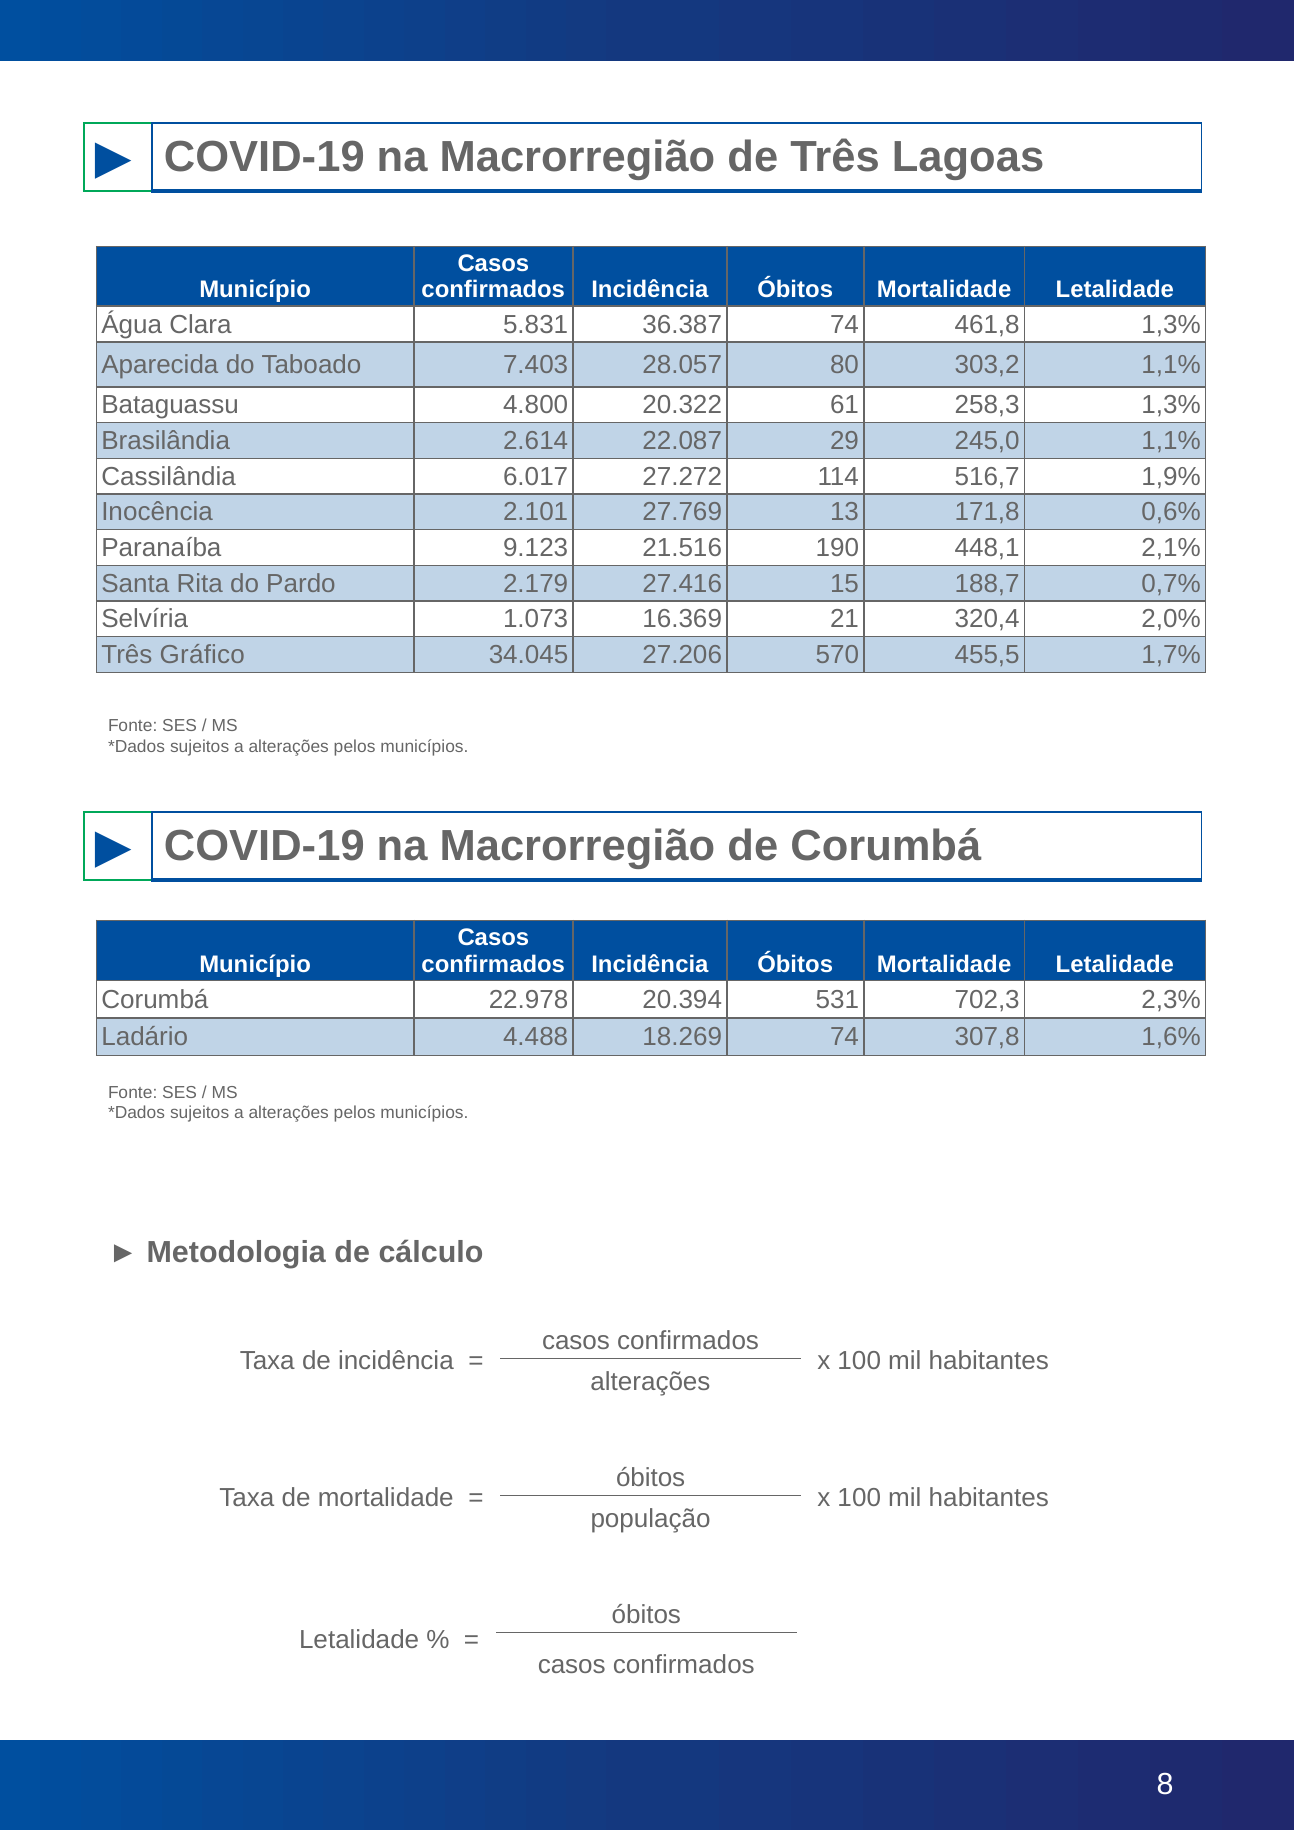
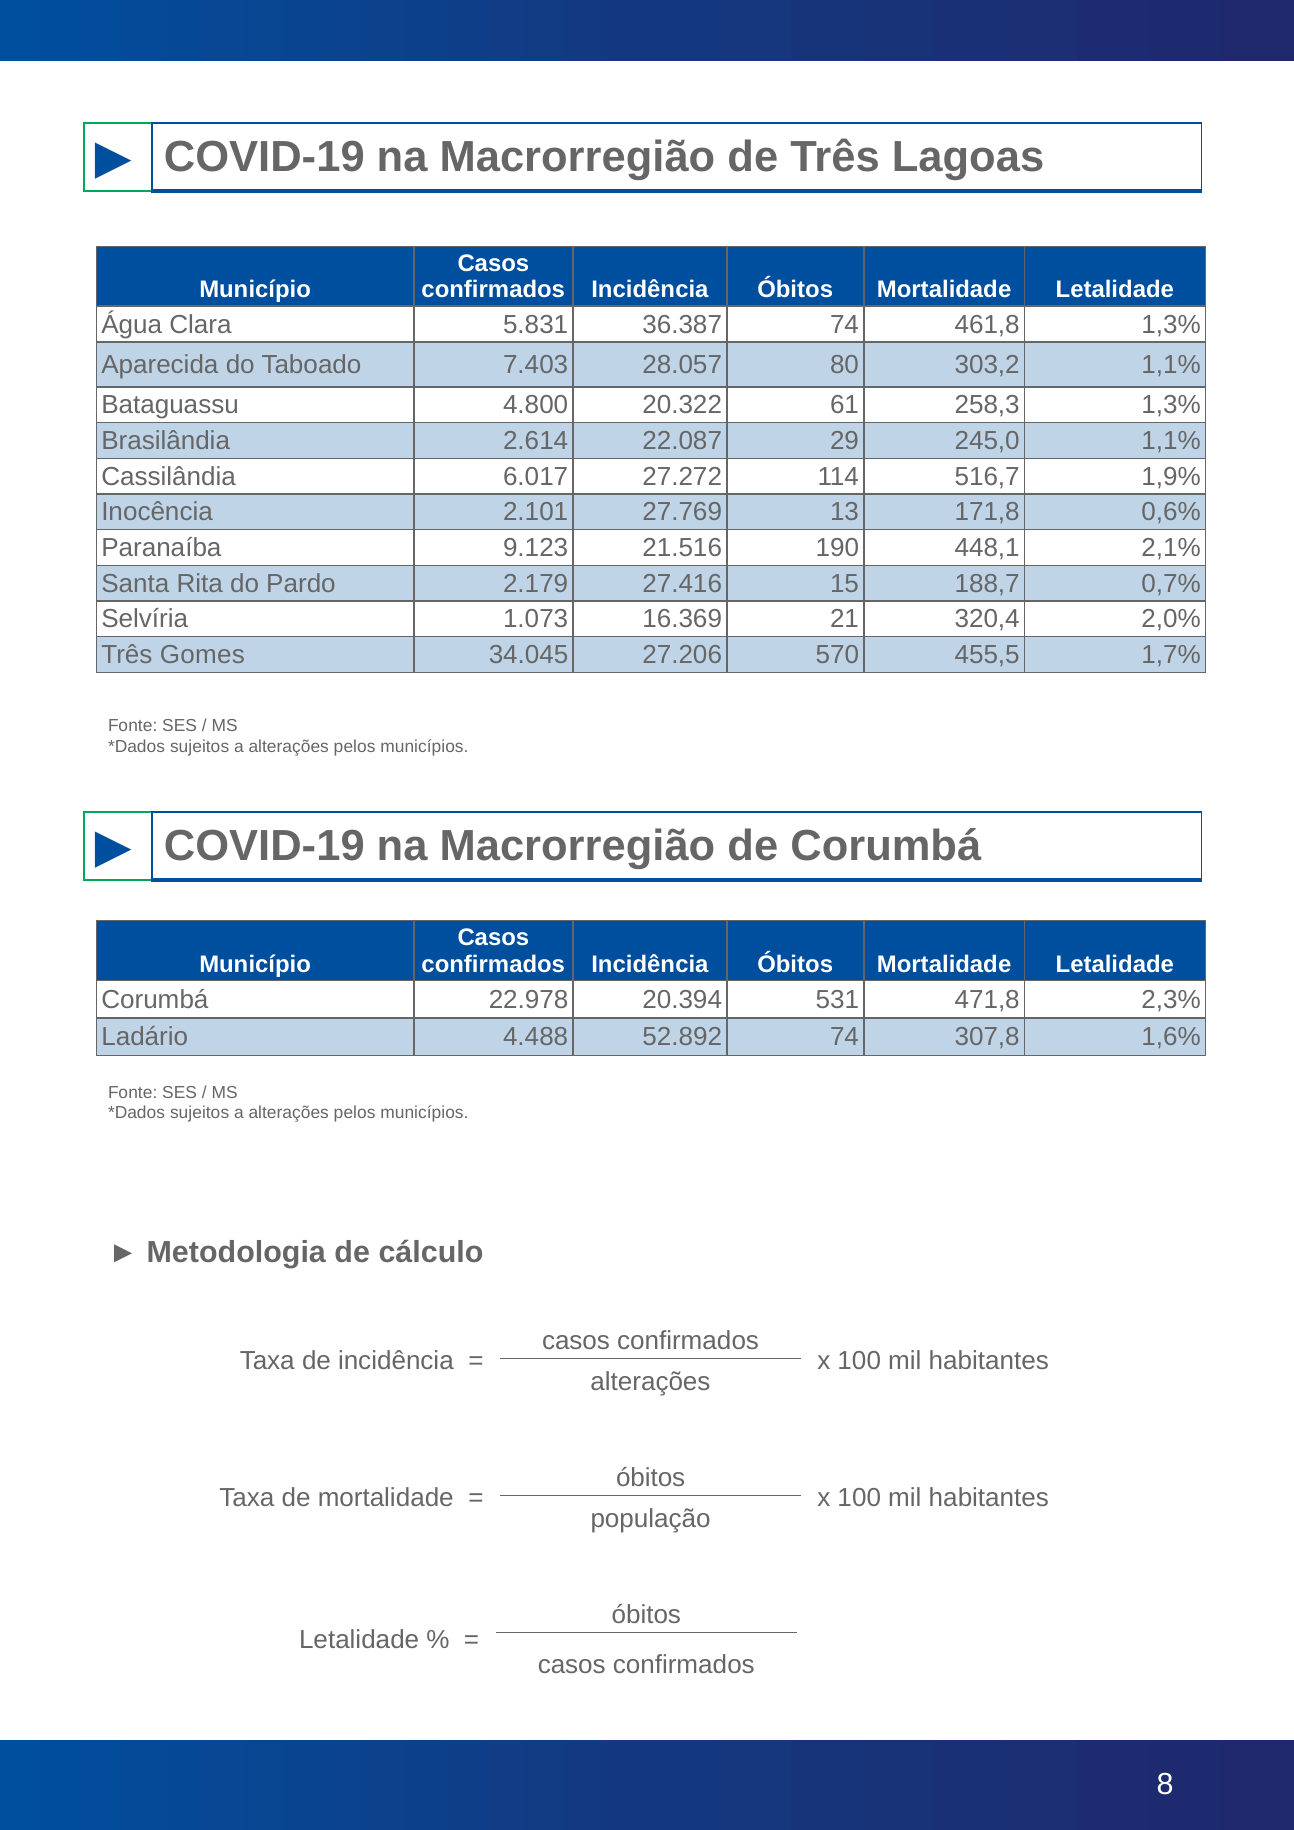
Gráfico: Gráfico -> Gomes (202, 655)
702,3: 702,3 -> 471,8 (987, 1000)
18.269: 18.269 -> 52.892 (682, 1037)
